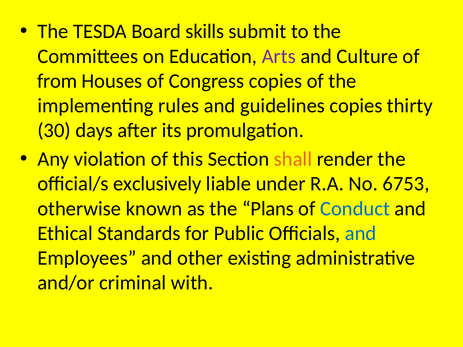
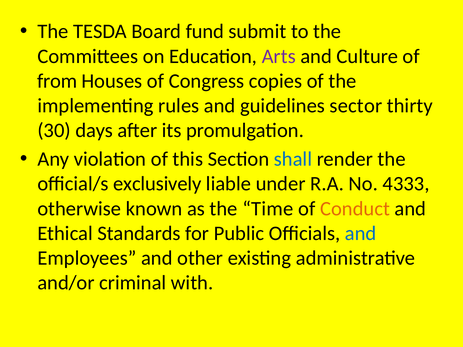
skills: skills -> fund (205, 32)
guidelines copies: copies -> sector (356, 106)
shall colour: orange -> blue (293, 159)
6753: 6753 -> 4333 (406, 184)
Plans: Plans -> Time (268, 209)
Conduct colour: blue -> orange (355, 209)
